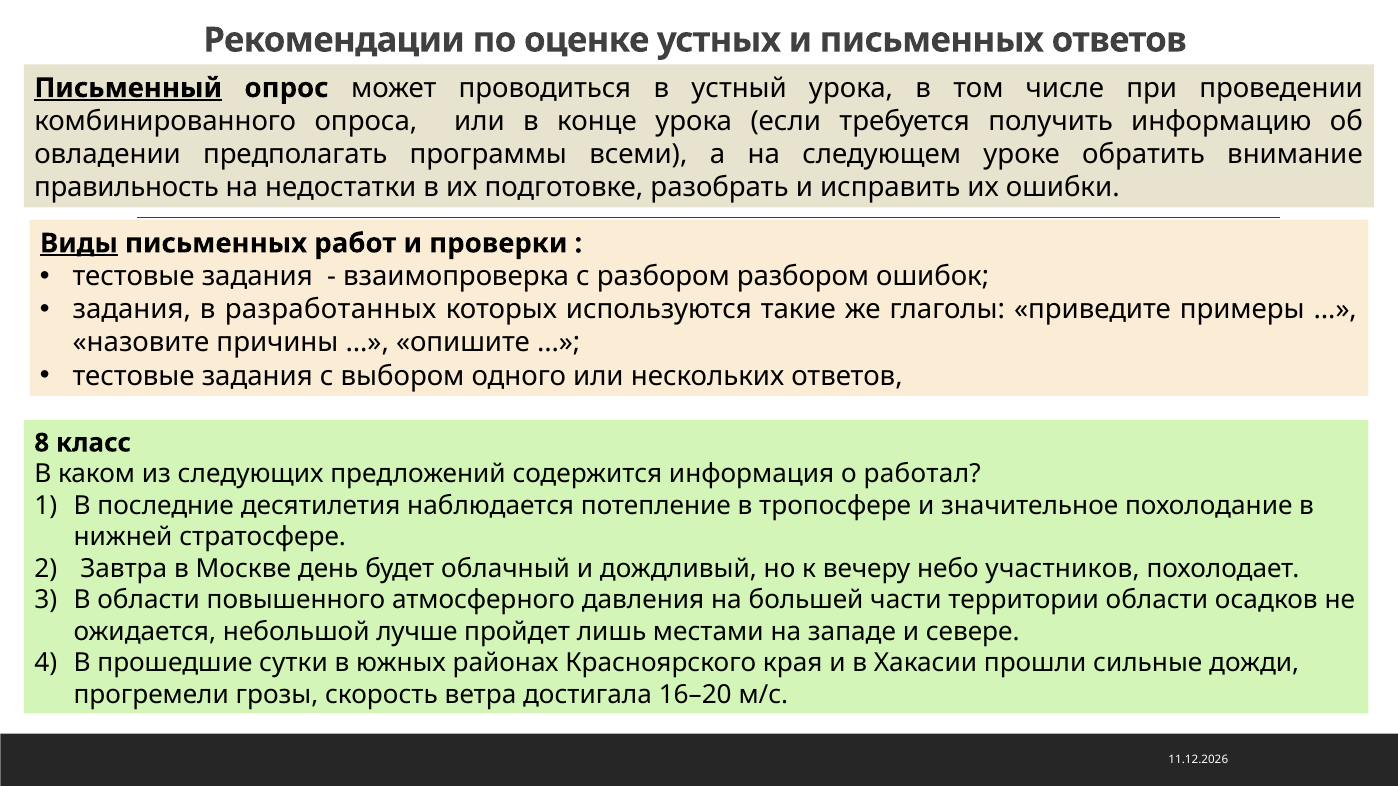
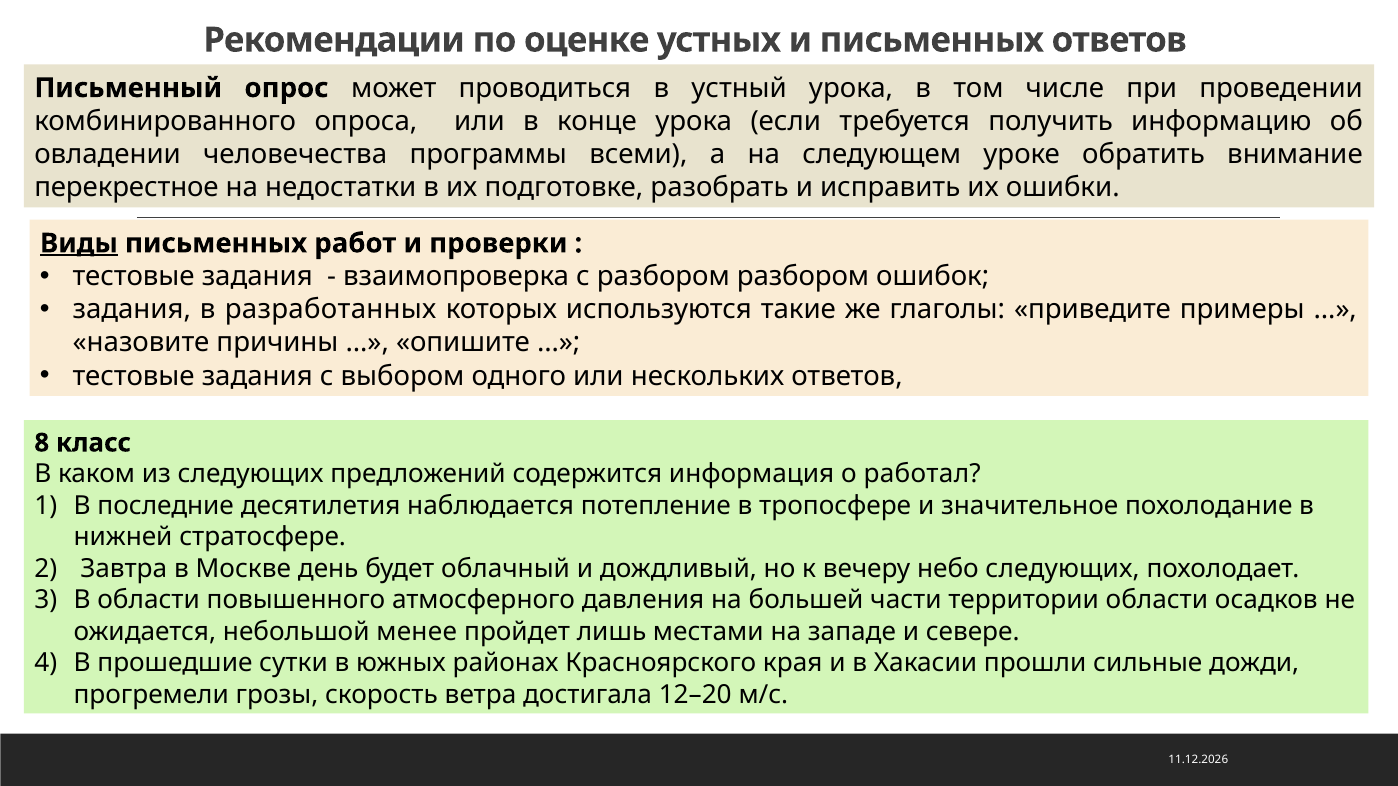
Письменный underline: present -> none (128, 88)
предполагать: предполагать -> человечества (295, 154)
правильность: правильность -> перекрестное (126, 188)
небо участников: участников -> следующих (1063, 569)
лучше: лучше -> менее (417, 632)
16–20: 16–20 -> 12–20 (695, 695)
